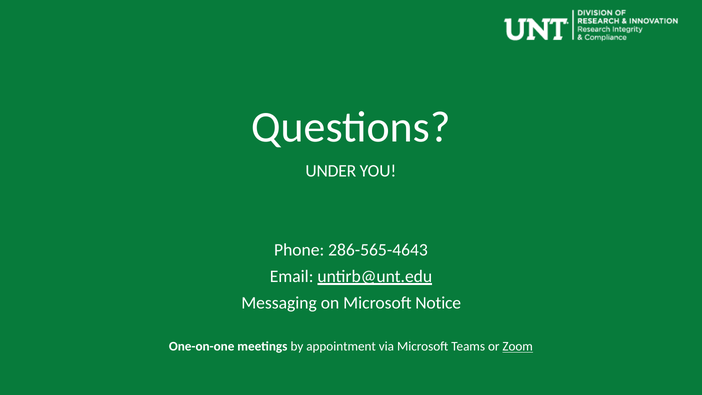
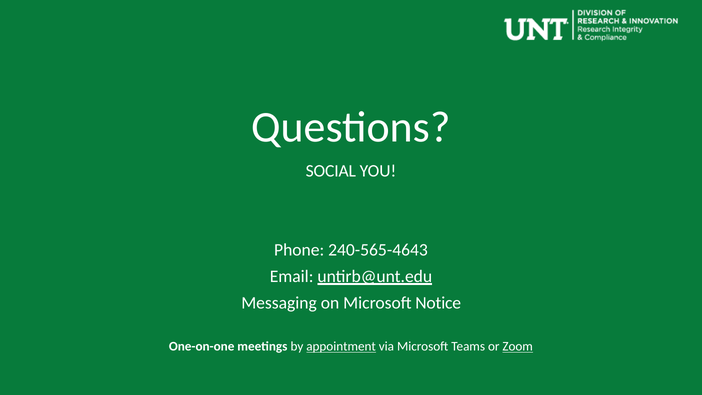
UNDER: UNDER -> SOCIAL (331, 171)
286-565-4643: 286-565-4643 -> 240-565-4643 (378, 250)
appointment underline: none -> present (341, 347)
